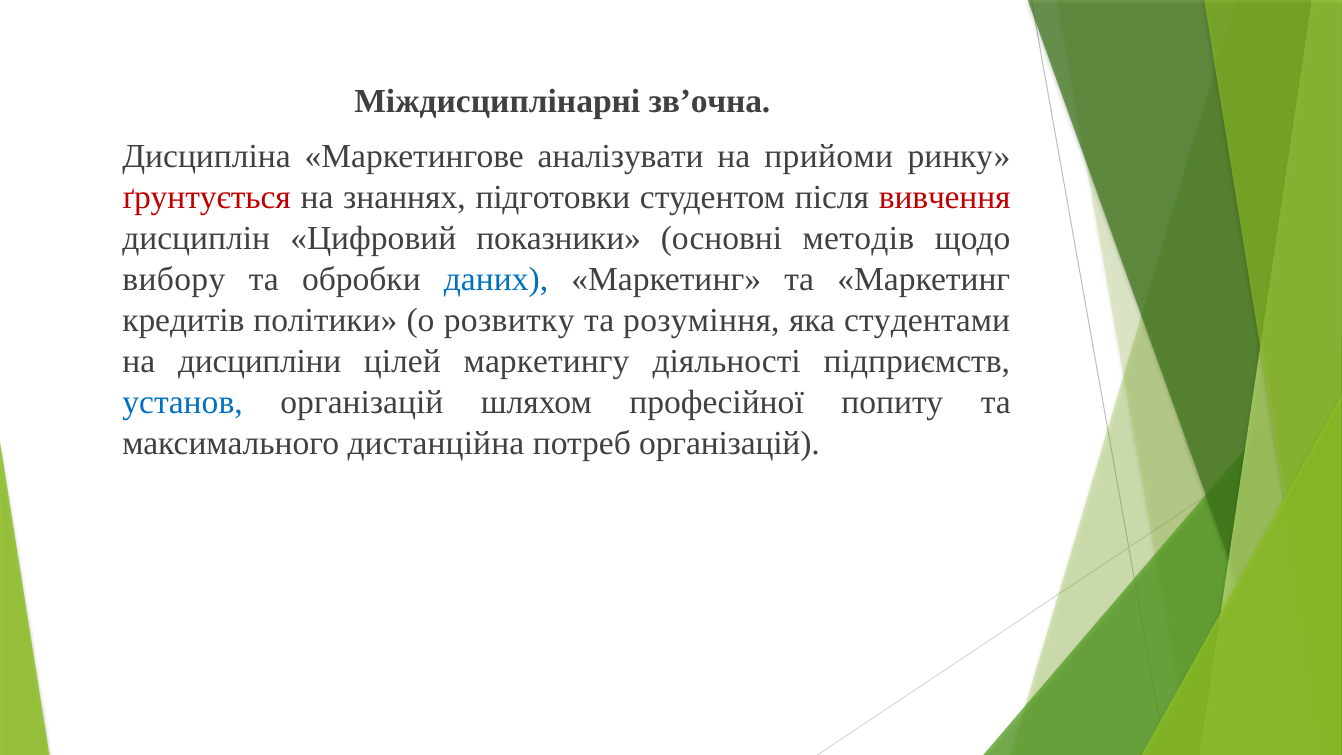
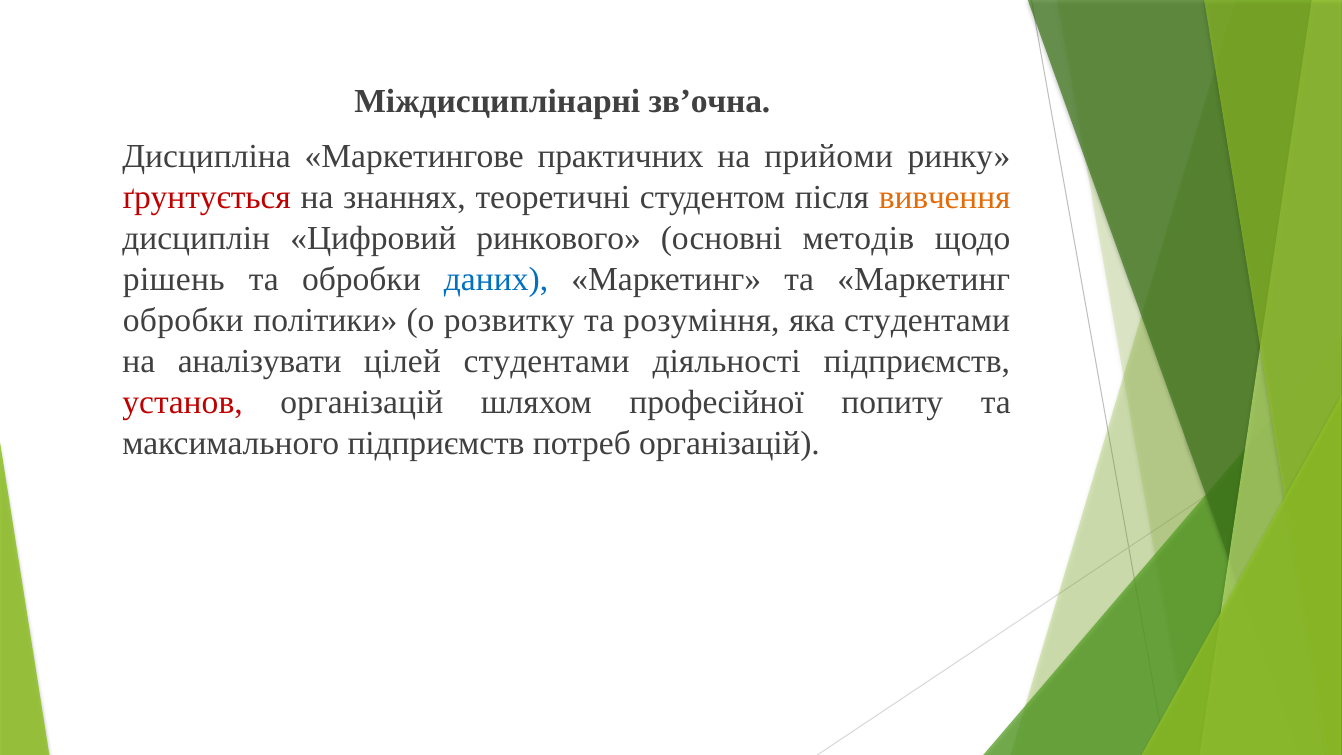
аналізувати: аналізувати -> практичних (621, 156)
підготовки: підготовки -> теоретичні (553, 197)
вивчення colour: red -> orange (945, 197)
показники: показники -> ринкового (559, 238)
вибору: вибору -> рішень (174, 279)
кредитів: кредитів -> обробки (183, 320)
дисципліни: дисципліни -> аналізувати (260, 361)
цілей маркетингу: маркетингу -> студентами (547, 361)
установ colour: blue -> red (183, 402)
максимального дистанційна: дистанційна -> підприємств (436, 443)
